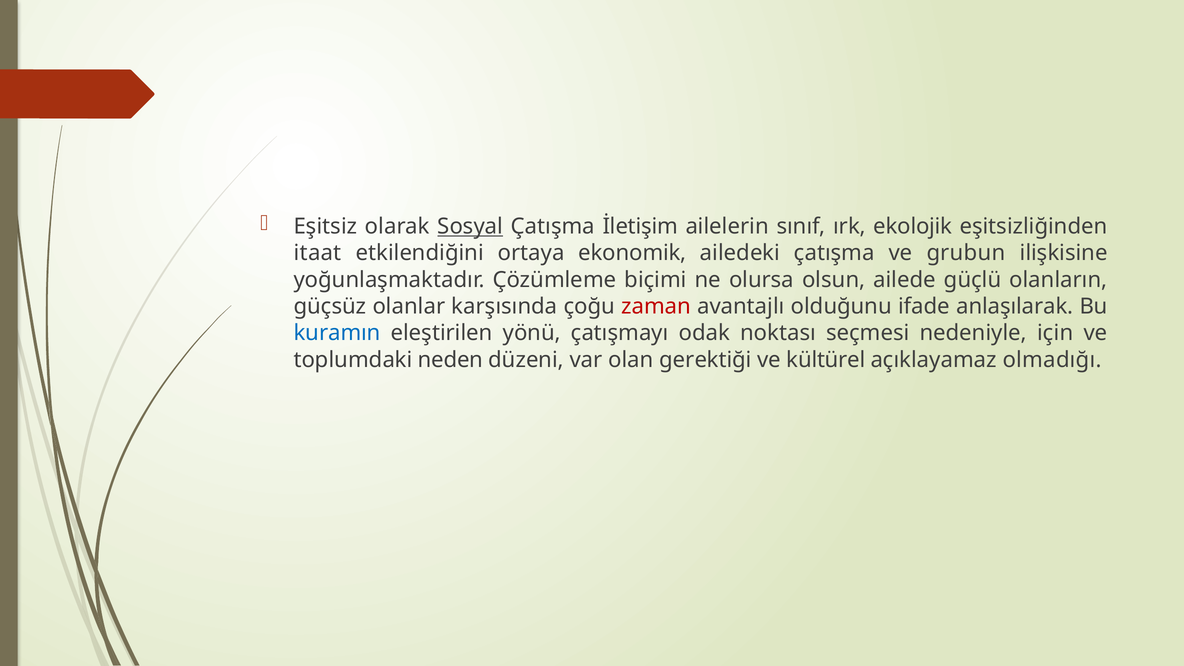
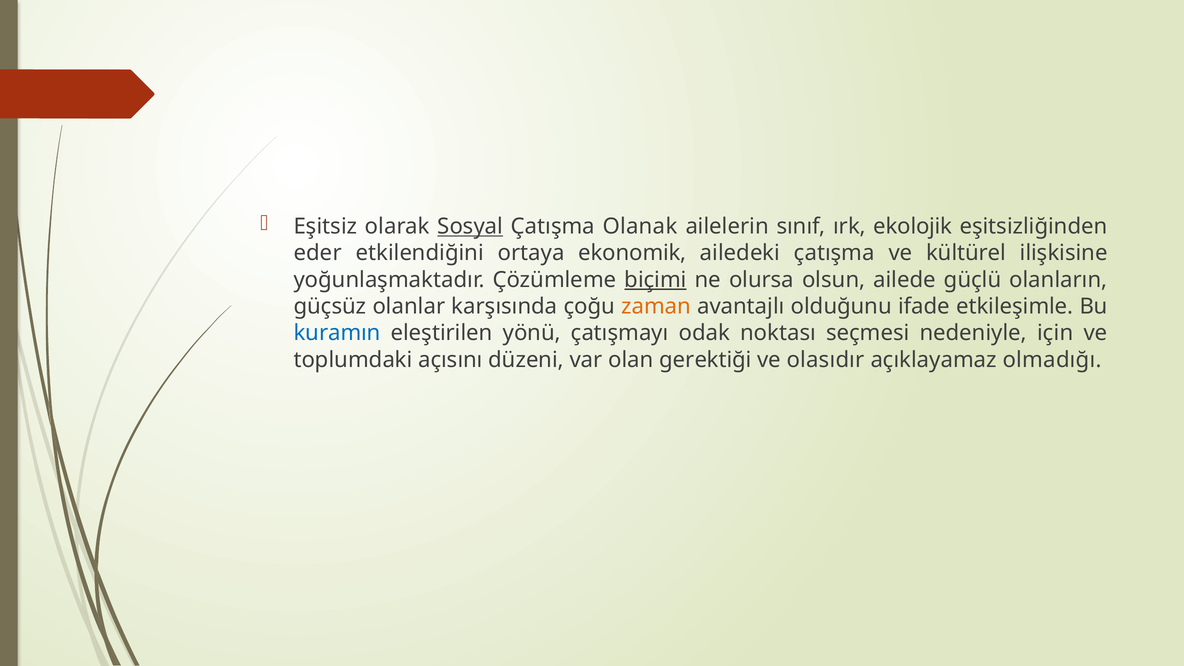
İletişim: İletişim -> Olanak (640, 227)
itaat: itaat -> eder (318, 253)
grubun: grubun -> kültürel (966, 253)
biçimi underline: none -> present (656, 280)
zaman colour: red -> orange (656, 306)
anlaşılarak: anlaşılarak -> etkileşimle (1015, 306)
neden: neden -> açısını (450, 360)
kültürel: kültürel -> olasıdır (826, 360)
